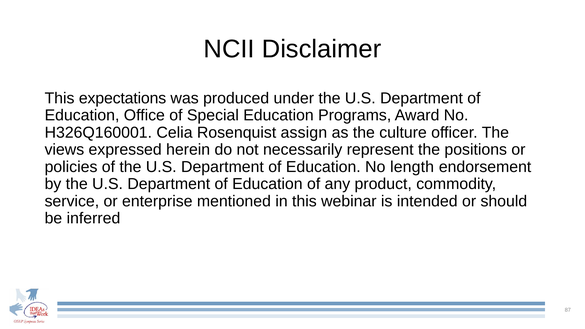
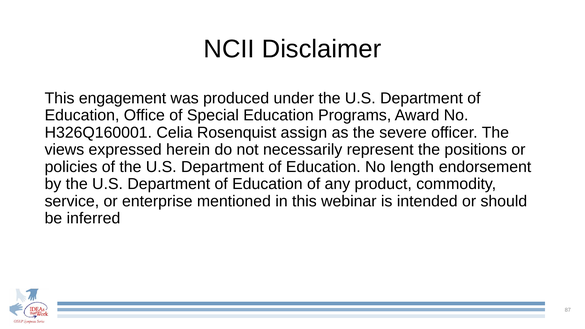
expectations: expectations -> engagement (123, 98)
culture: culture -> severe (403, 133)
